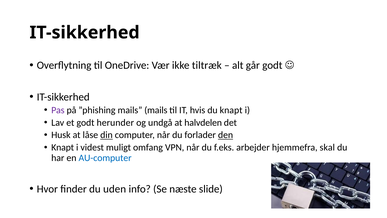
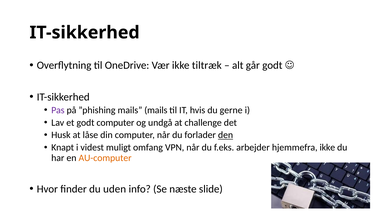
du knapt: knapt -> gerne (231, 110)
godt herunder: herunder -> computer (115, 122)
halvdelen: halvdelen -> challenge (203, 122)
din underline: present -> none (106, 135)
hjemmefra skal: skal -> ikke (327, 147)
AU-computer colour: blue -> orange (105, 158)
